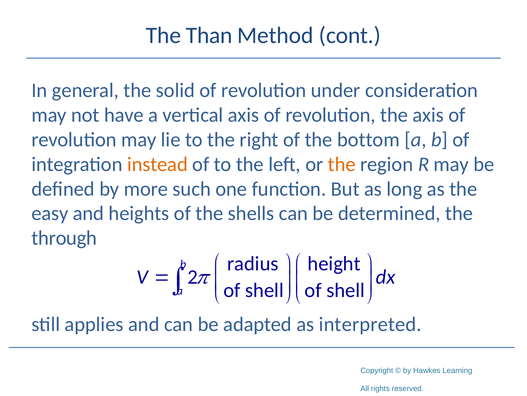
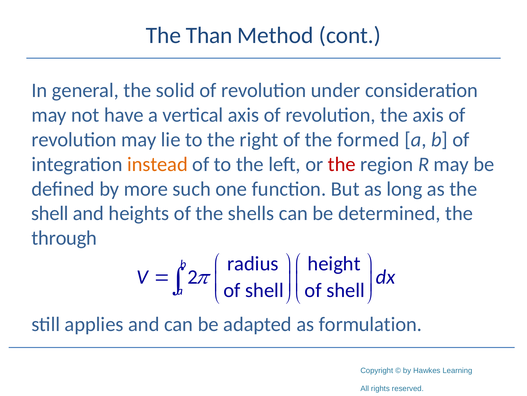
bottom: bottom -> formed (368, 139)
the colour: orange -> red (342, 164)
easy: easy -> shell (50, 213)
interpreted: interpreted -> formulation (370, 324)
